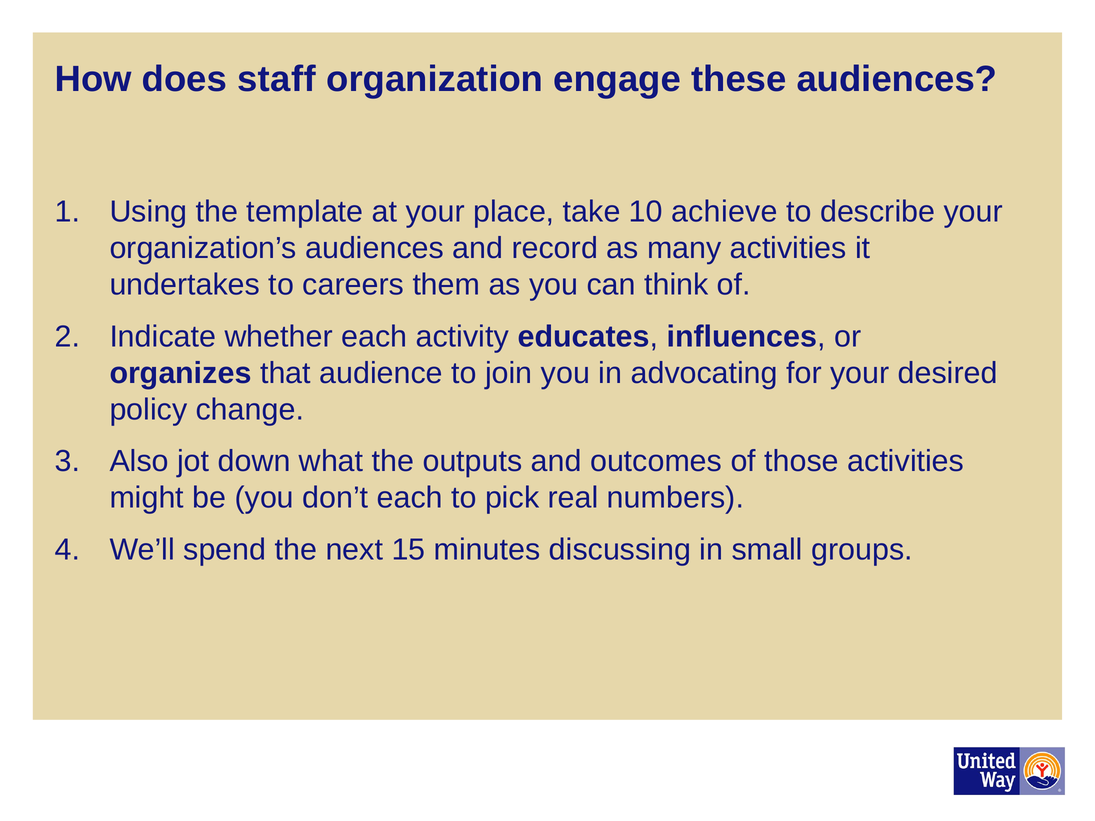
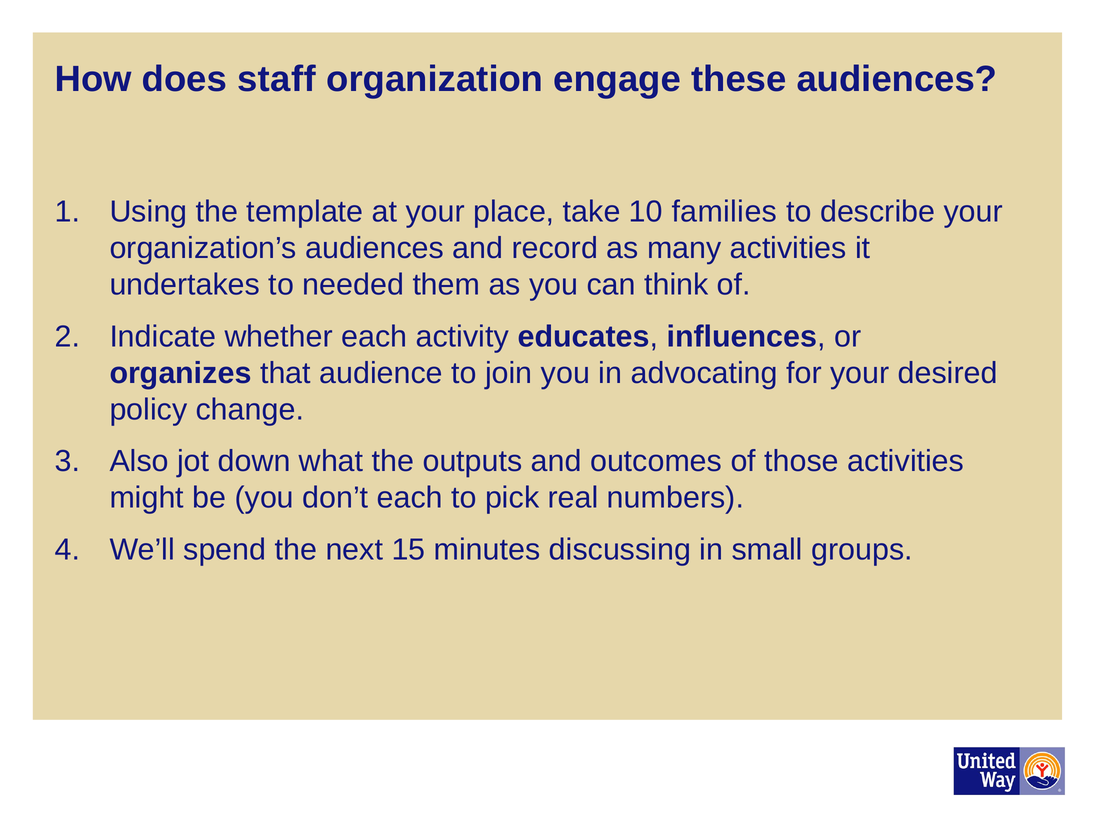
achieve: achieve -> families (724, 212)
careers: careers -> needed (353, 285)
